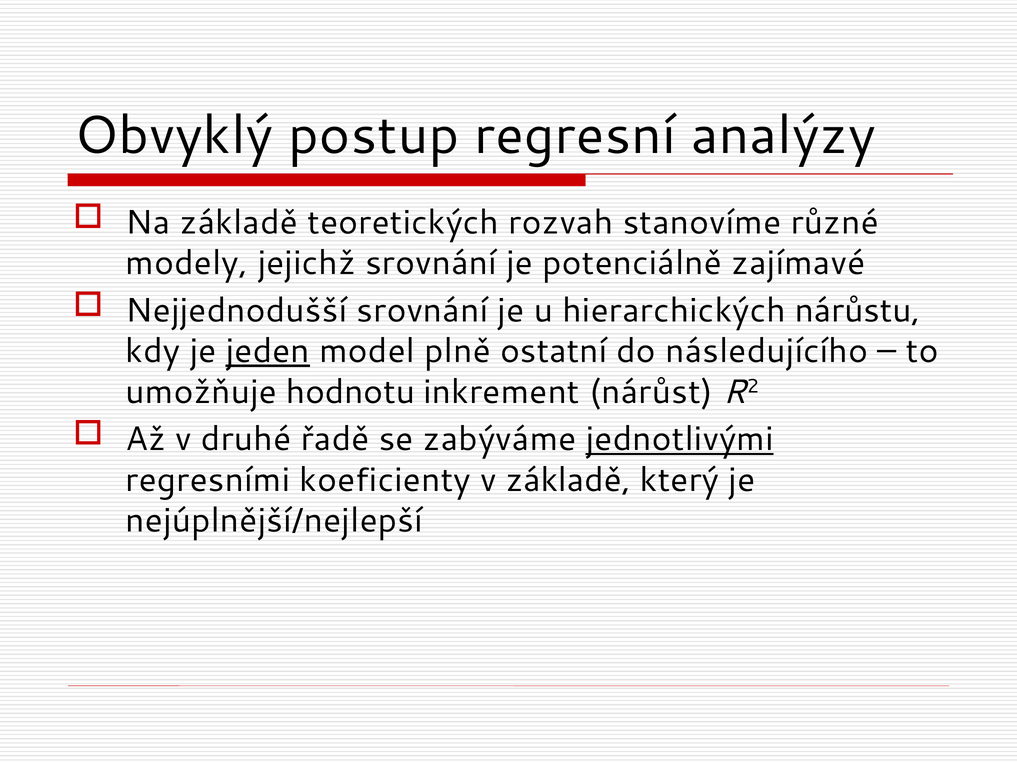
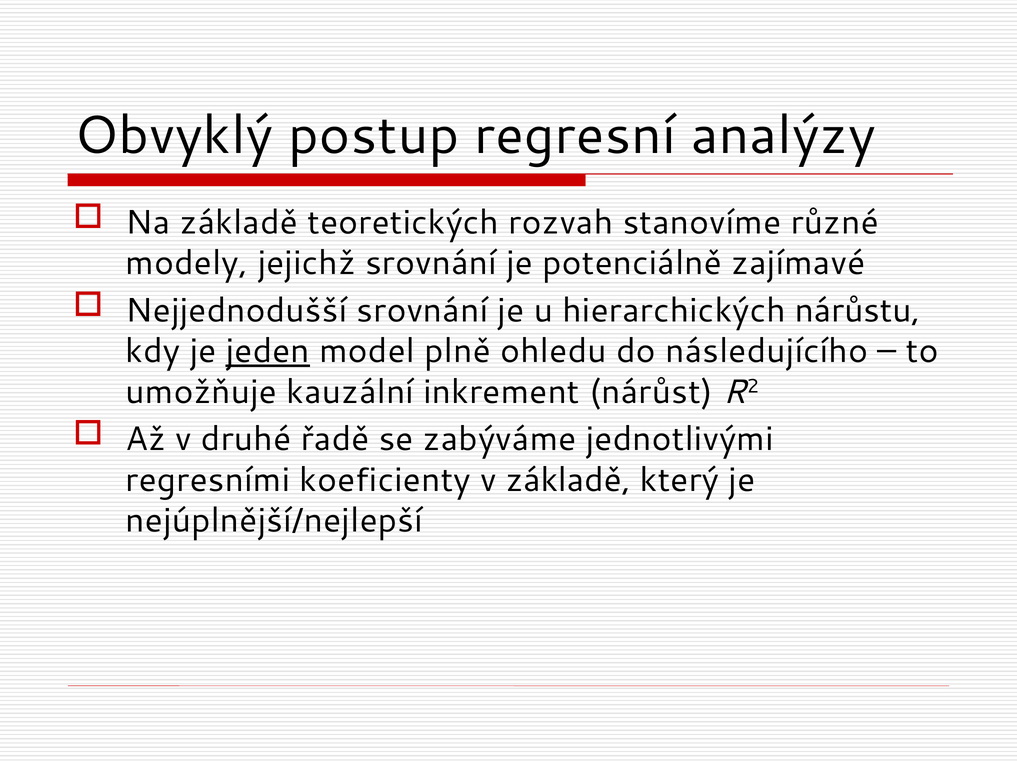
ostatní: ostatní -> ohledu (554, 352)
hodnotu: hodnotu -> kauzální (350, 392)
jednotlivými underline: present -> none (680, 440)
